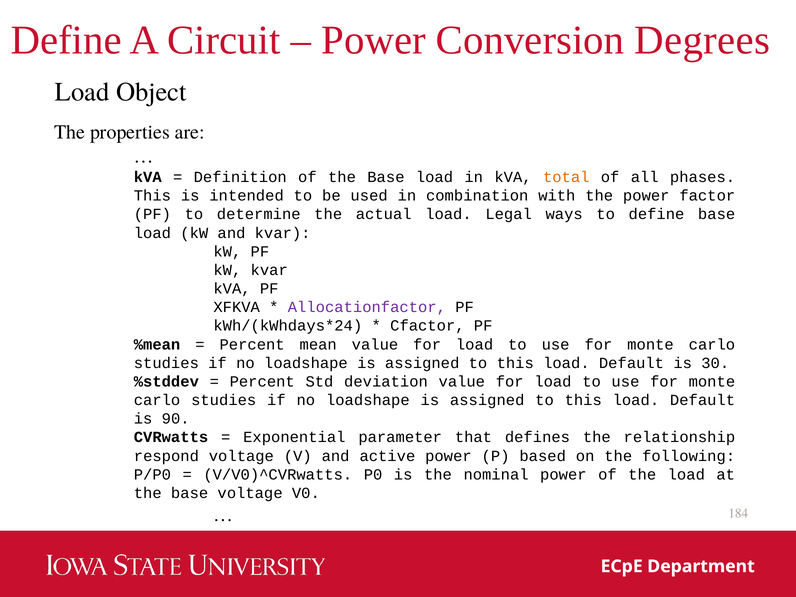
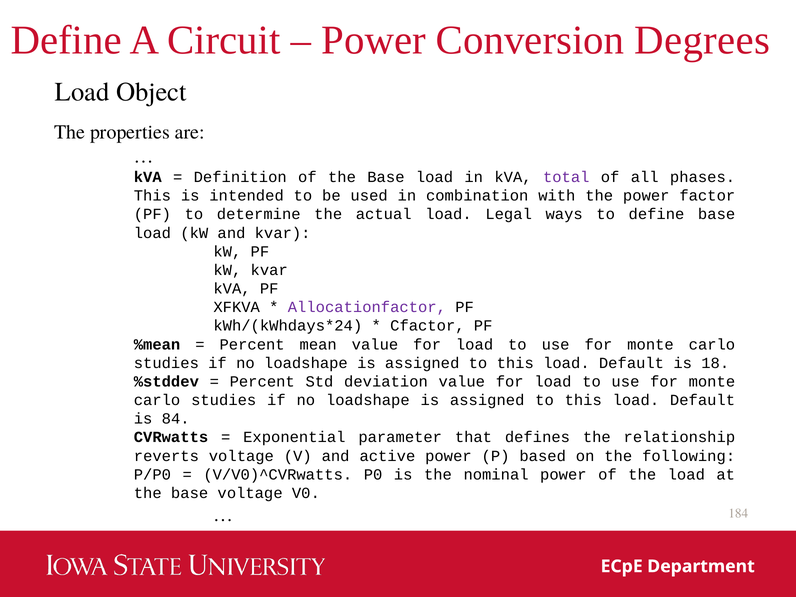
total colour: orange -> purple (566, 177)
30: 30 -> 18 (715, 363)
90: 90 -> 84 (176, 419)
respond: respond -> reverts (166, 456)
